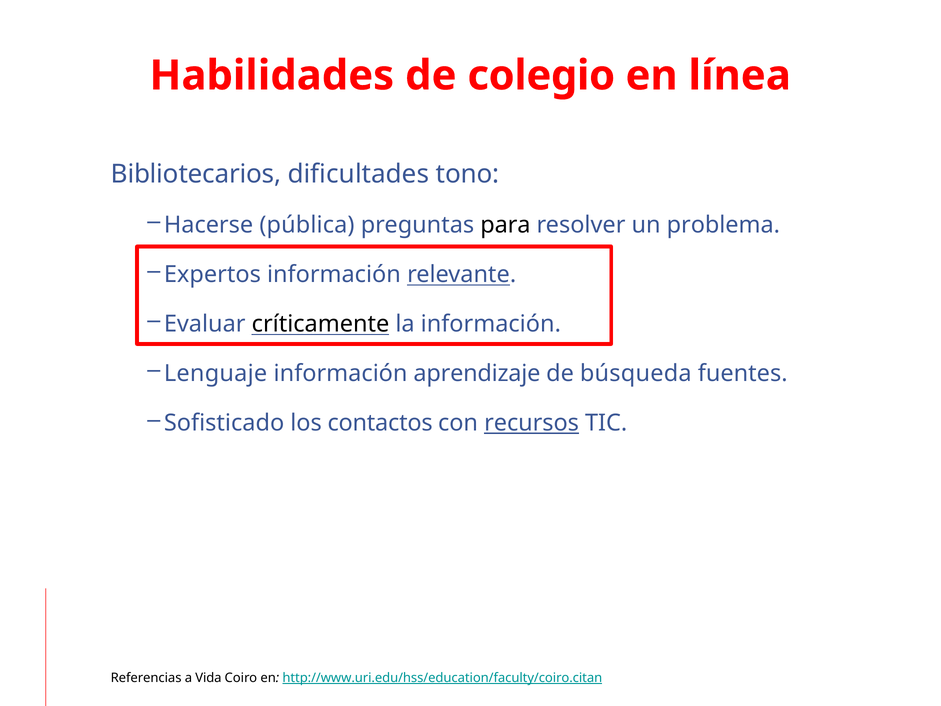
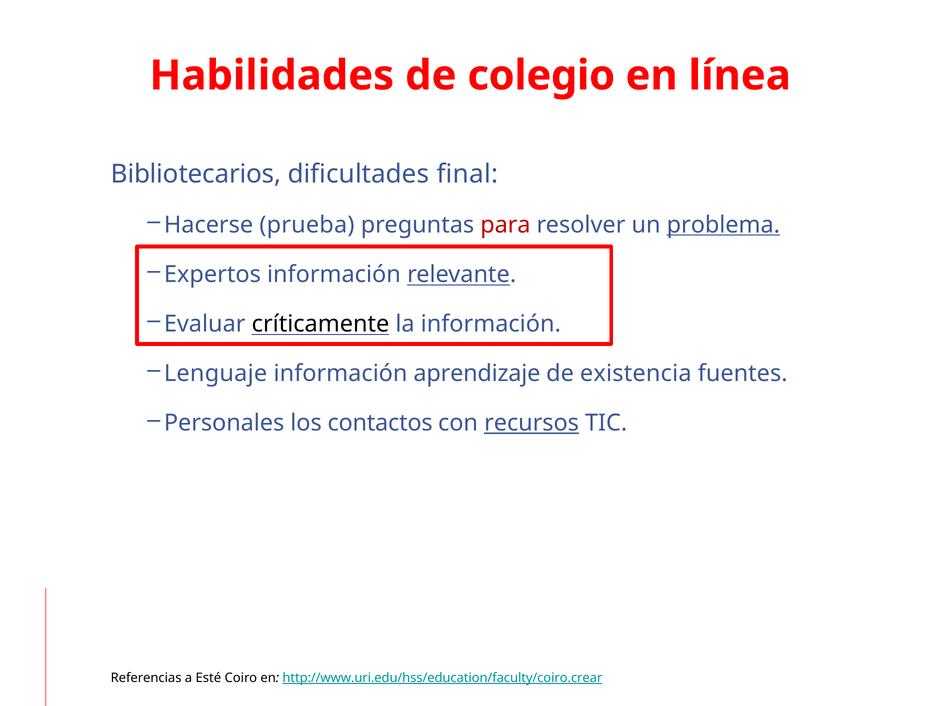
tono: tono -> final (467, 174)
pública: pública -> prueba (307, 225)
para colour: black -> red (505, 225)
problema underline: none -> present (723, 225)
búsqueda: búsqueda -> existencia (636, 373)
Sofisticado: Sofisticado -> Personales (224, 423)
Vida: Vida -> Esté (208, 677)
http://www.uri.edu/hss/education/faculty/coiro.citan: http://www.uri.edu/hss/education/faculty/coiro.citan -> http://www.uri.edu/hss/education/faculty/coiro.crear (442, 677)
